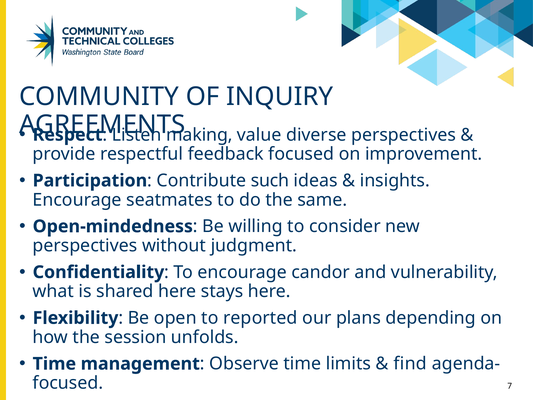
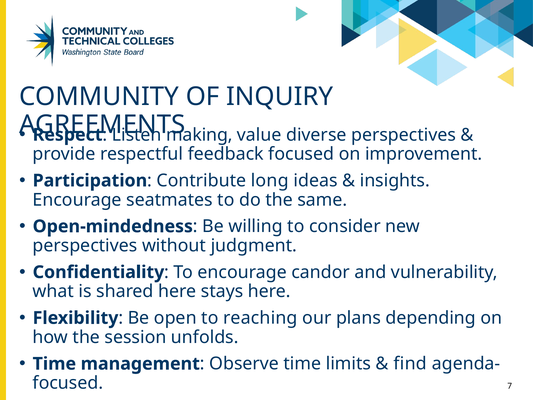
such: such -> long (270, 180)
reported: reported -> reaching (260, 318)
